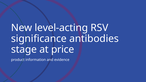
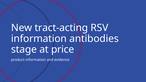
level-acting: level-acting -> tract-acting (61, 28)
significance: significance -> information (39, 39)
